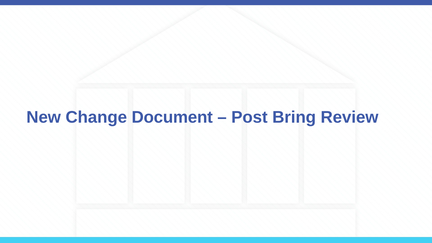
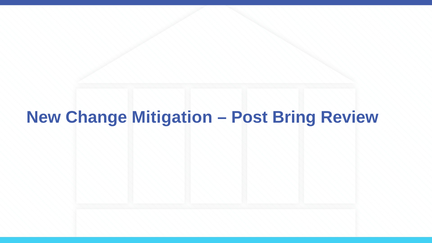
Document: Document -> Mitigation (172, 117)
